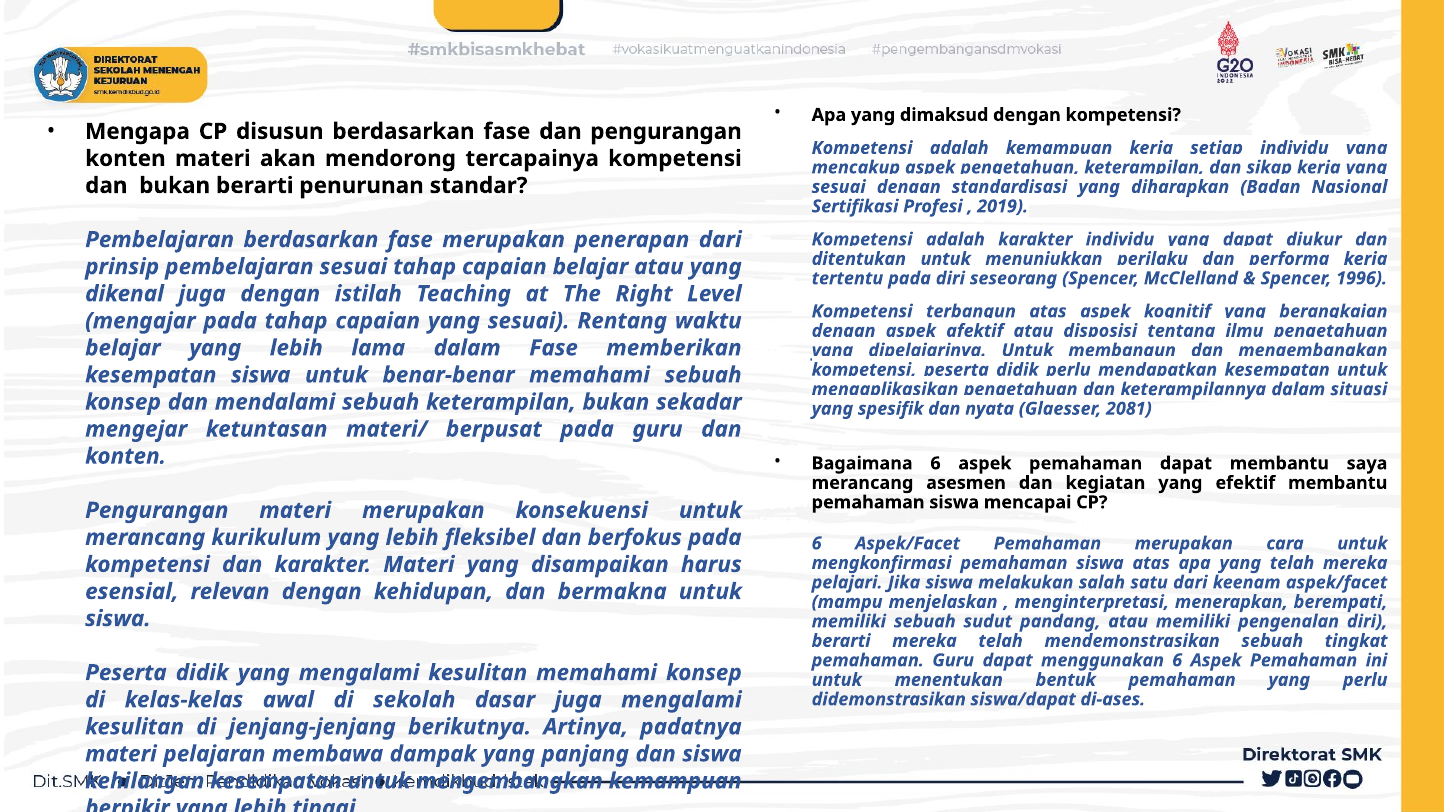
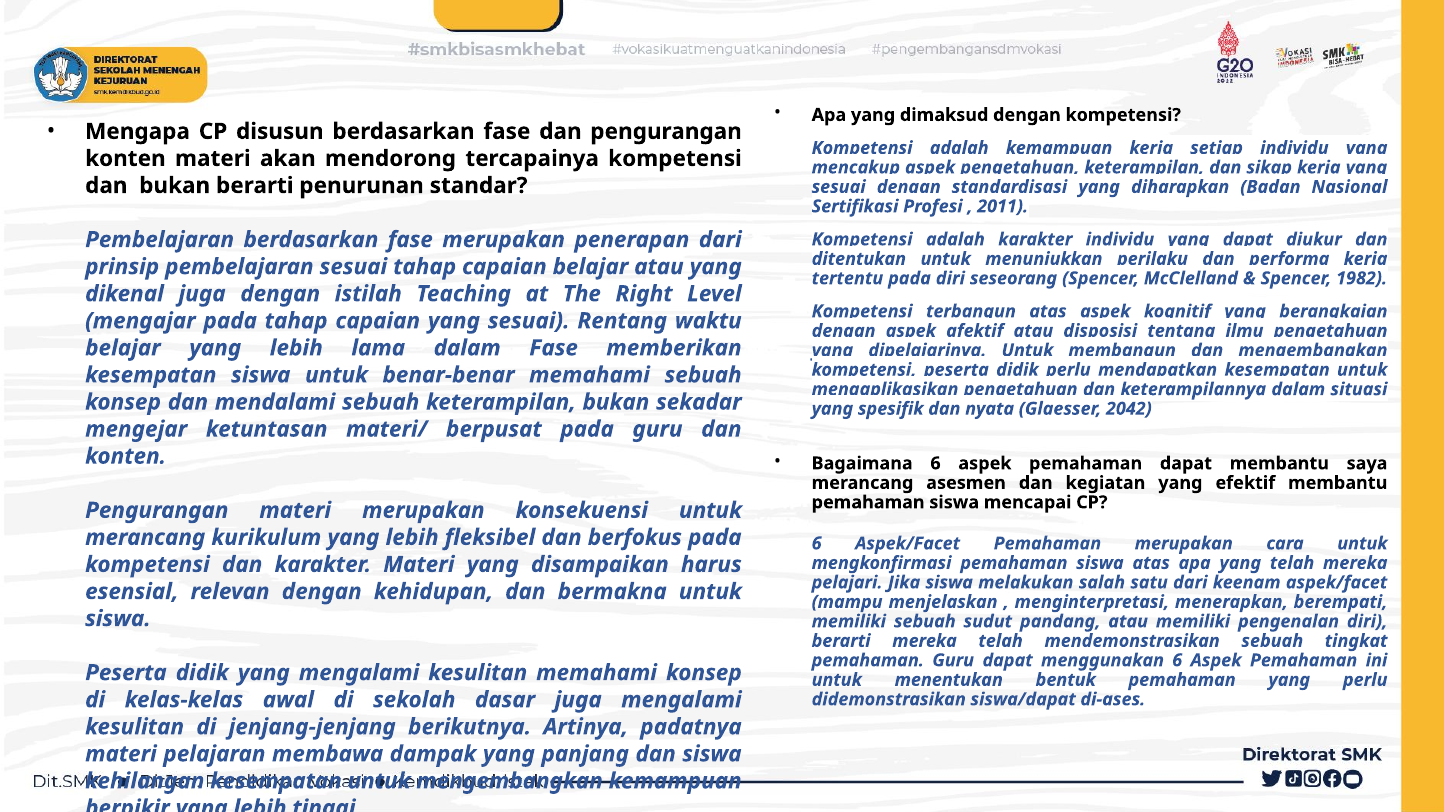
2019: 2019 -> 2011 (1003, 206)
1996: 1996 -> 1982 (1362, 278)
2081: 2081 -> 2042 (1129, 409)
